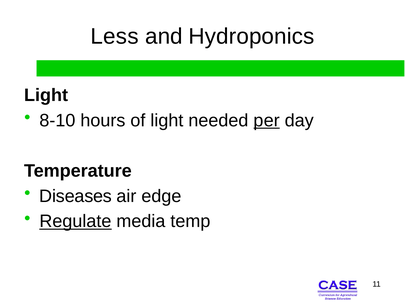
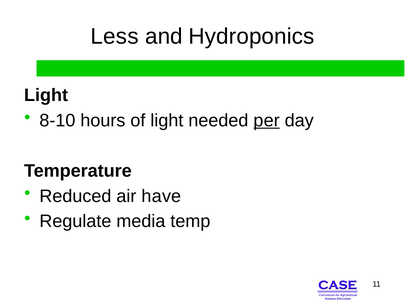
Diseases: Diseases -> Reduced (76, 196)
edge: edge -> have (161, 196)
Regulate underline: present -> none (76, 221)
